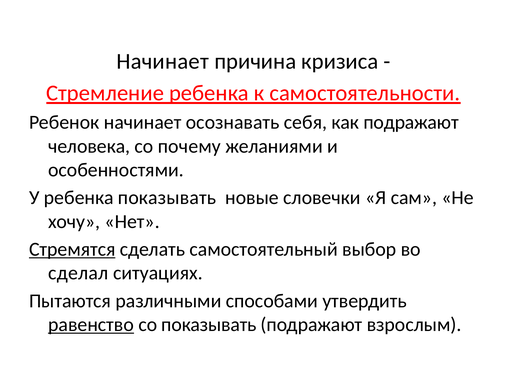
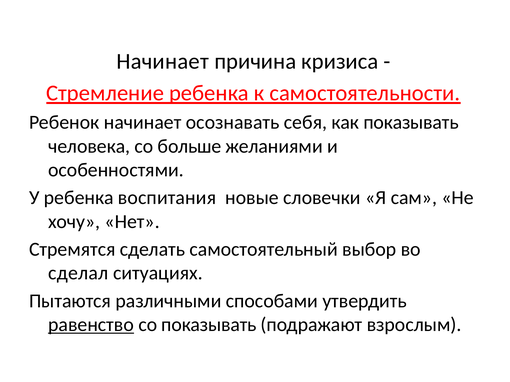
как подражают: подражают -> показывать (411, 123)
почему: почему -> больше (190, 146)
ребенка показывать: показывать -> воспитания (167, 198)
Стремятся underline: present -> none (72, 250)
